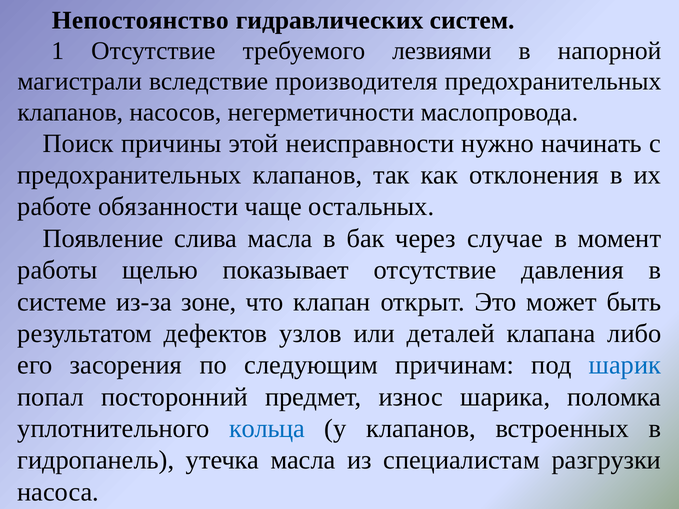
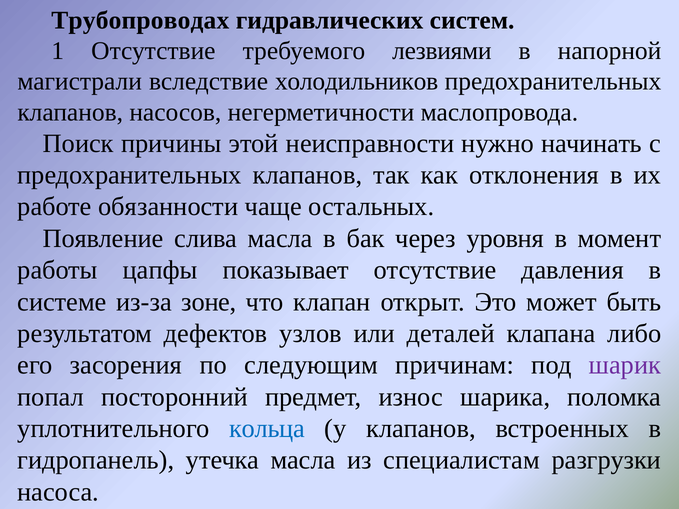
Непостоянство: Непостоянство -> Трубопроводах (140, 20)
производителя: производителя -> холодильников (357, 82)
случае: случае -> уровня (505, 239)
щелью: щелью -> цапфы (160, 270)
шарик colour: blue -> purple (625, 365)
